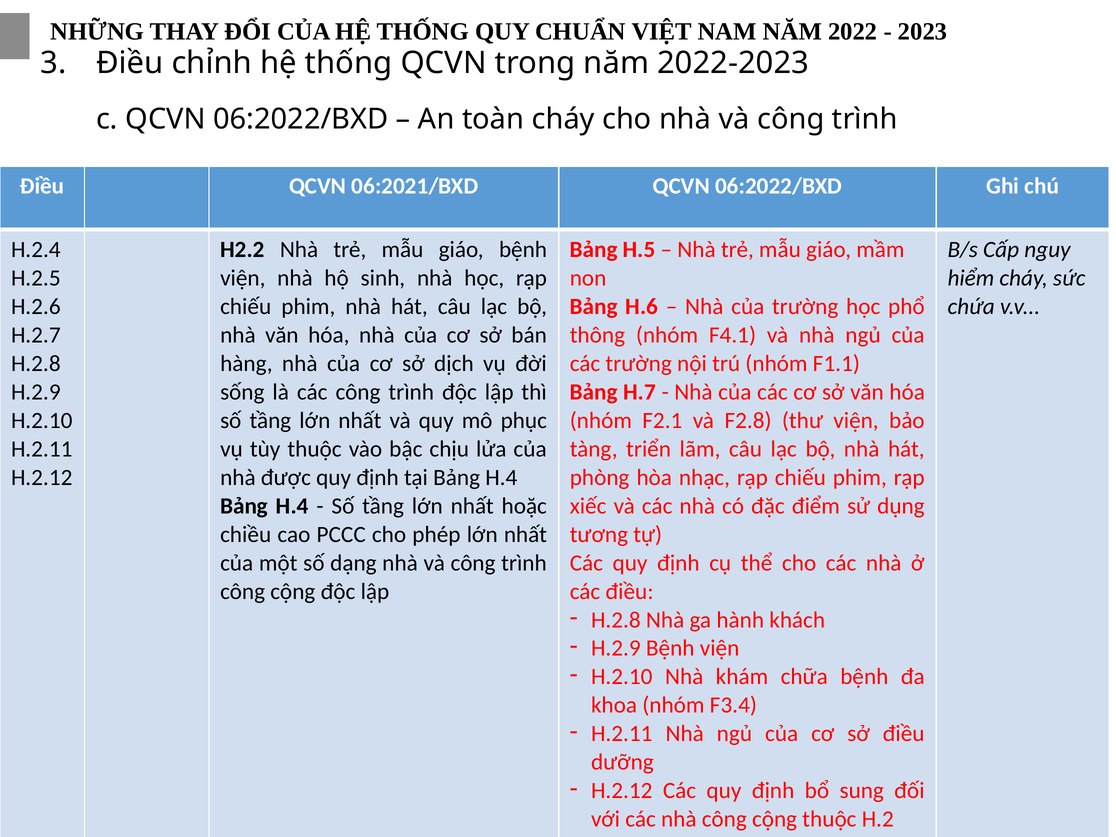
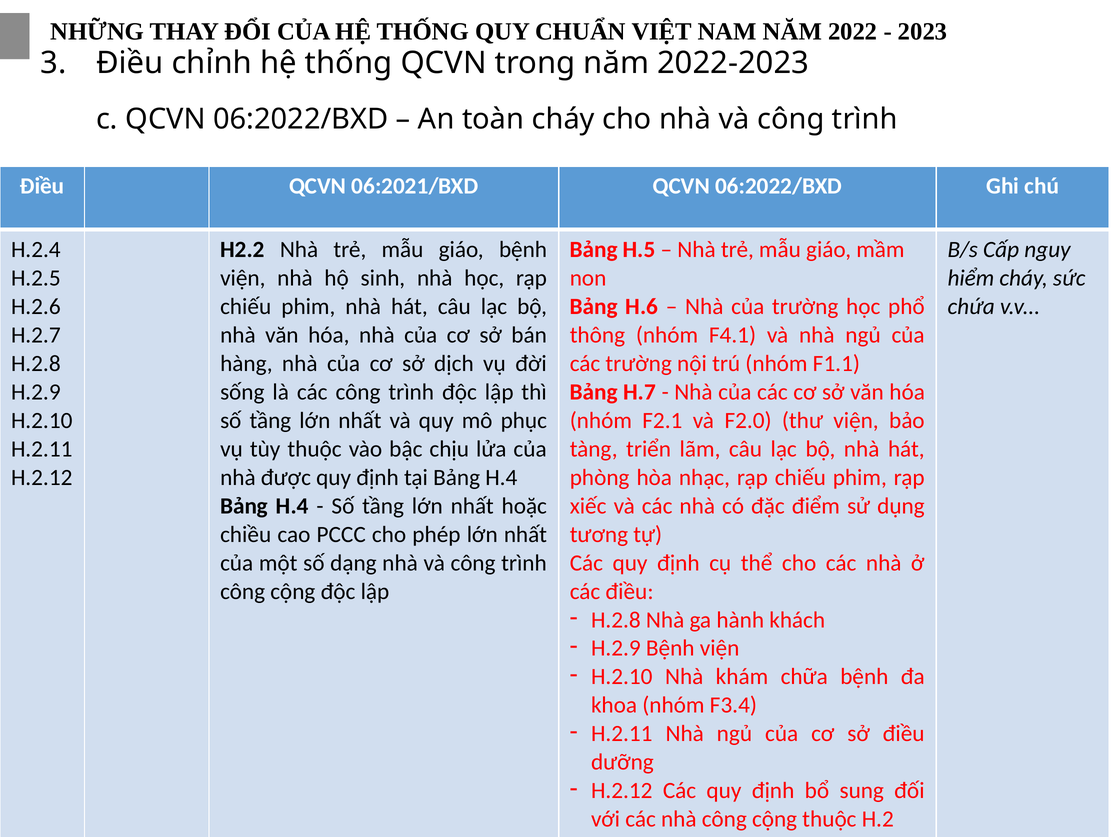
F2.8: F2.8 -> F2.0 (748, 421)
